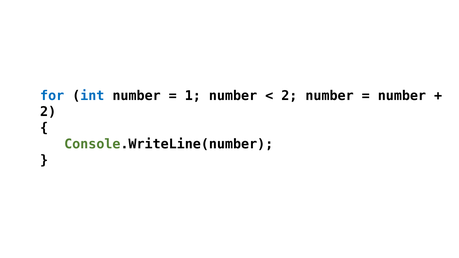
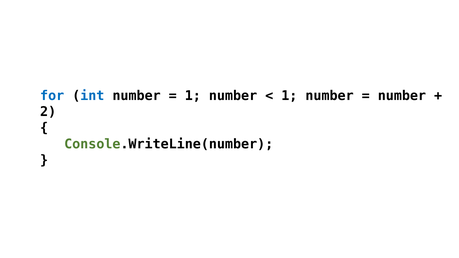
2: 2 -> 1 (289, 96)
